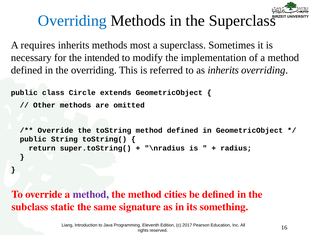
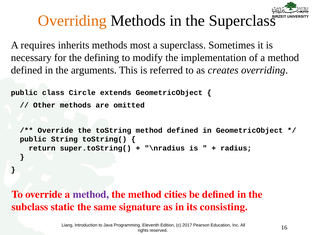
Overriding colour: blue -> orange (72, 21)
intended: intended -> defining (102, 58)
the overriding: overriding -> arguments (94, 70)
as inherits: inherits -> creates (223, 70)
something: something -> consisting (224, 207)
